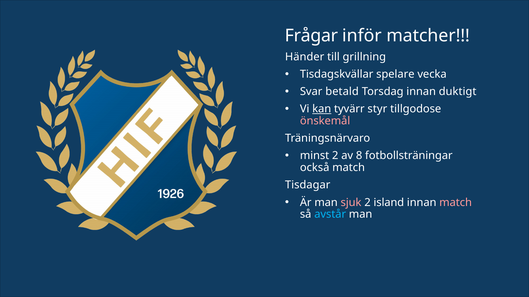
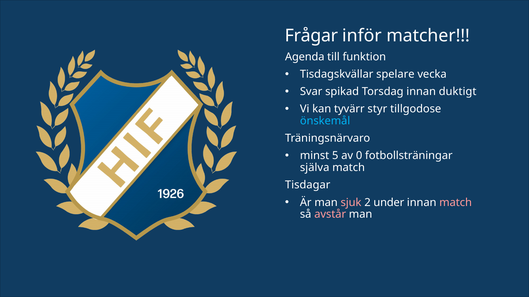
Händer: Händer -> Agenda (305, 57)
grillning: grillning -> funktion (364, 57)
betald: betald -> spikad (342, 92)
kan underline: present -> none (322, 109)
önskemål colour: pink -> light blue (325, 121)
minst 2: 2 -> 5 (335, 156)
8: 8 -> 0 (359, 156)
också: också -> själva (315, 168)
island: island -> under (389, 203)
avstår colour: light blue -> pink (330, 215)
